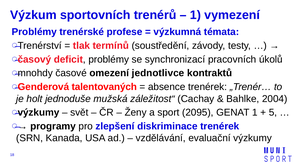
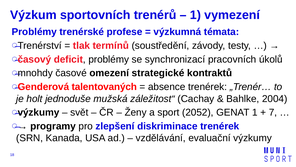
jednotlivce: jednotlivce -> strategické (158, 73)
2095: 2095 -> 2052 (198, 112)
5: 5 -> 7 (273, 112)
